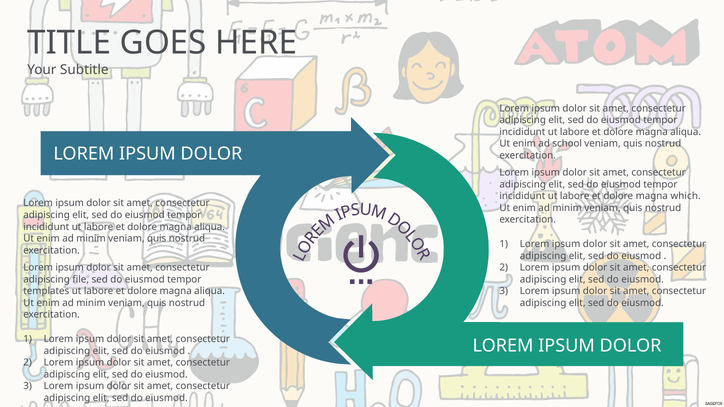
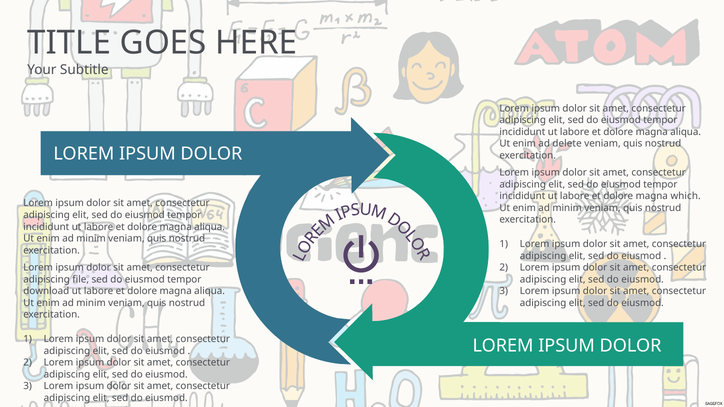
school: school -> delete (567, 144)
templates: templates -> download (46, 291)
